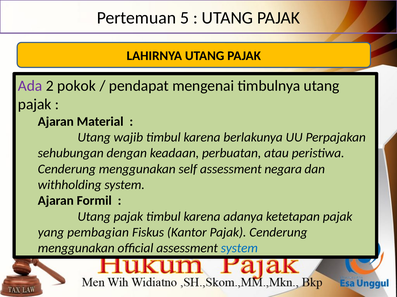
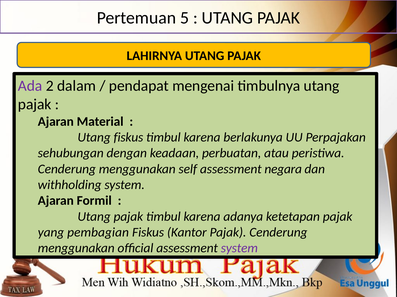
pokok: pokok -> dalam (77, 86)
Utang wajib: wajib -> fiskus (128, 138)
system colour: blue -> purple (239, 249)
